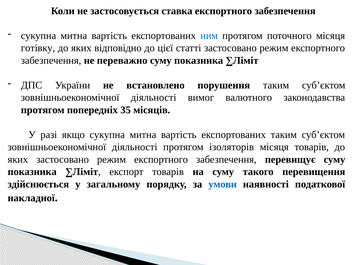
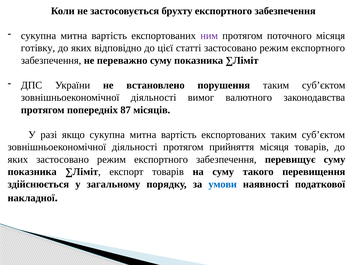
ставка: ставка -> брухту (177, 11)
ним colour: blue -> purple (209, 36)
35: 35 -> 87 (126, 110)
ізоляторів: ізоляторів -> прийняття (232, 147)
